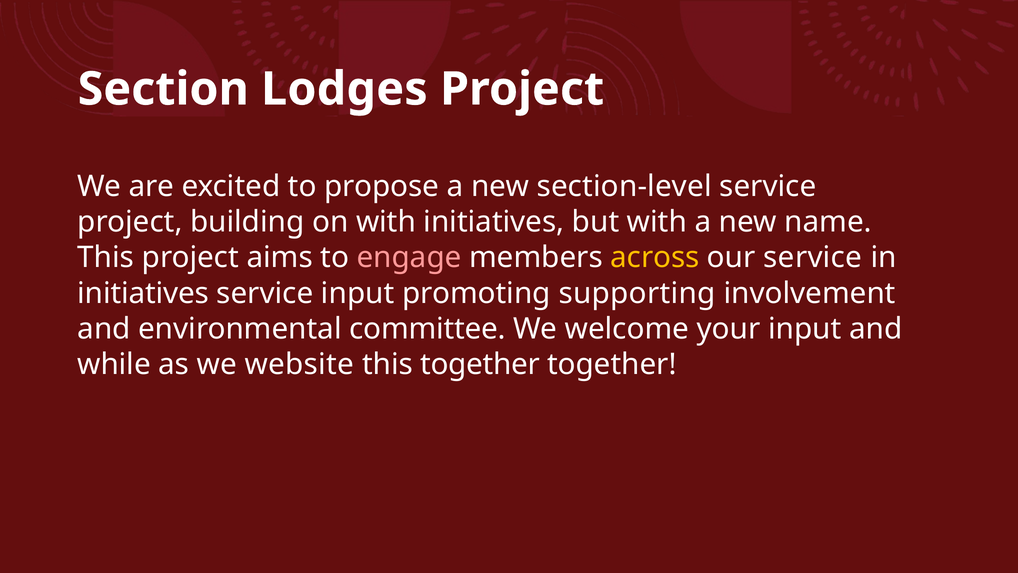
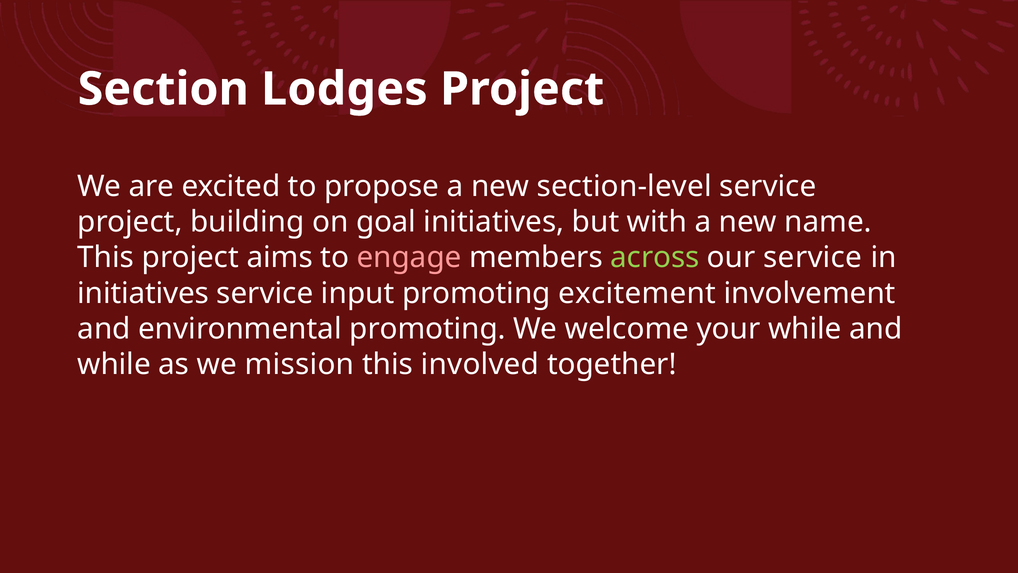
on with: with -> goal (386, 222)
across colour: yellow -> light green (655, 257)
supporting: supporting -> excitement (637, 293)
environmental committee: committee -> promoting (428, 329)
your input: input -> while (805, 329)
website: website -> mission (299, 364)
this together: together -> involved (480, 364)
